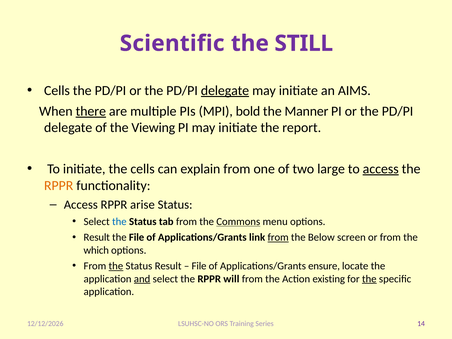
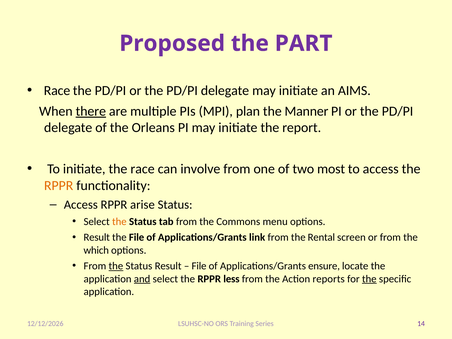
Scientific: Scientific -> Proposed (172, 43)
STILL: STILL -> PART (304, 43)
Cells: Cells -> Race (57, 91)
delegate underline: present -> none (225, 91)
bold: bold -> plan (248, 111)
Viewing: Viewing -> Orleans (153, 128)
the cells: cells -> race (143, 169)
explain: explain -> involve (200, 169)
large: large -> most (331, 169)
access underline: present -> none (381, 169)
the colour: blue -> orange (119, 222)
Commons underline: present -> none (238, 222)
from underline: present -> none (278, 237)
Below: Below -> Rental (321, 237)
will: will -> less (231, 279)
existing: existing -> reports (329, 279)
